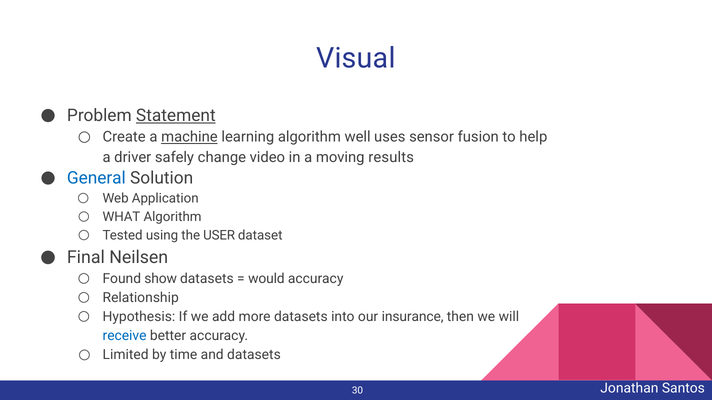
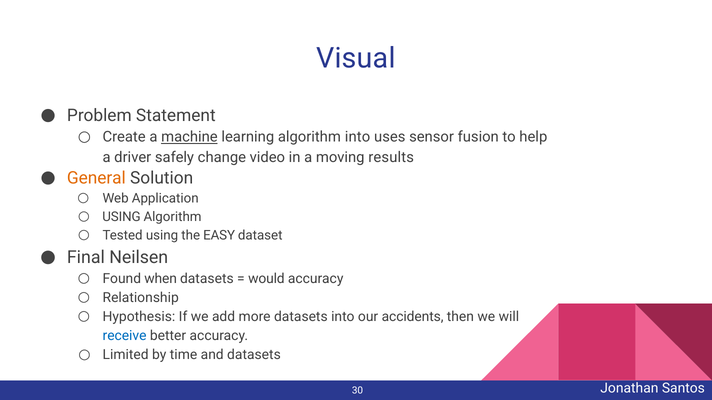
Statement underline: present -> none (176, 116)
algorithm well: well -> into (358, 137)
General colour: blue -> orange (96, 178)
WHAT: WHAT -> USING (121, 217)
USER: USER -> EASY (219, 235)
show: show -> when (161, 279)
insurance: insurance -> accidents (413, 317)
